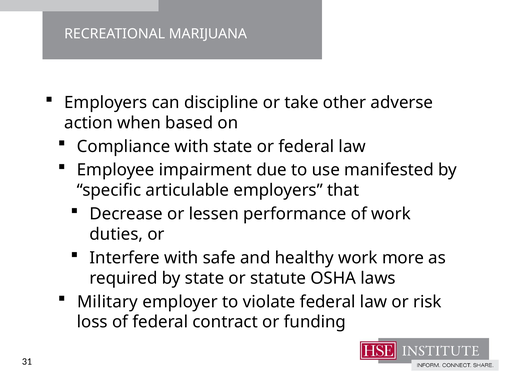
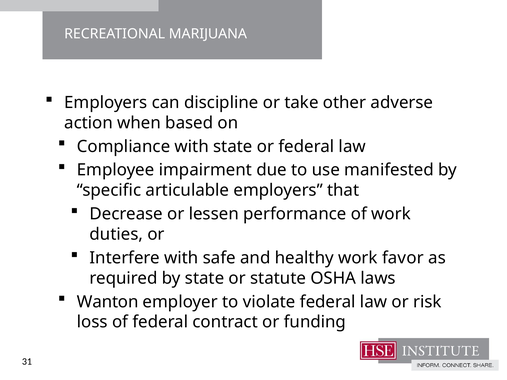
more: more -> favor (403, 258)
Military: Military -> Wanton (108, 302)
